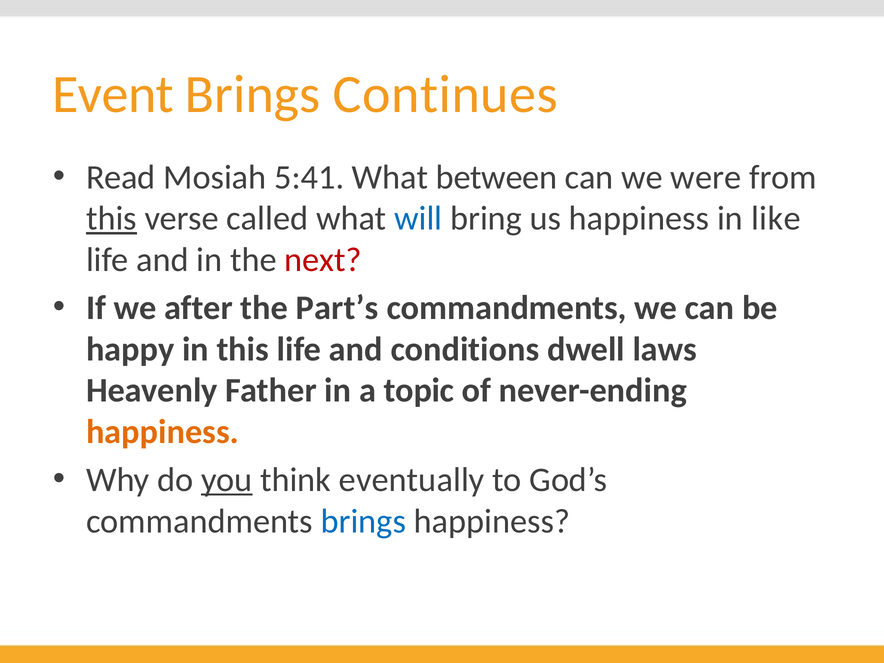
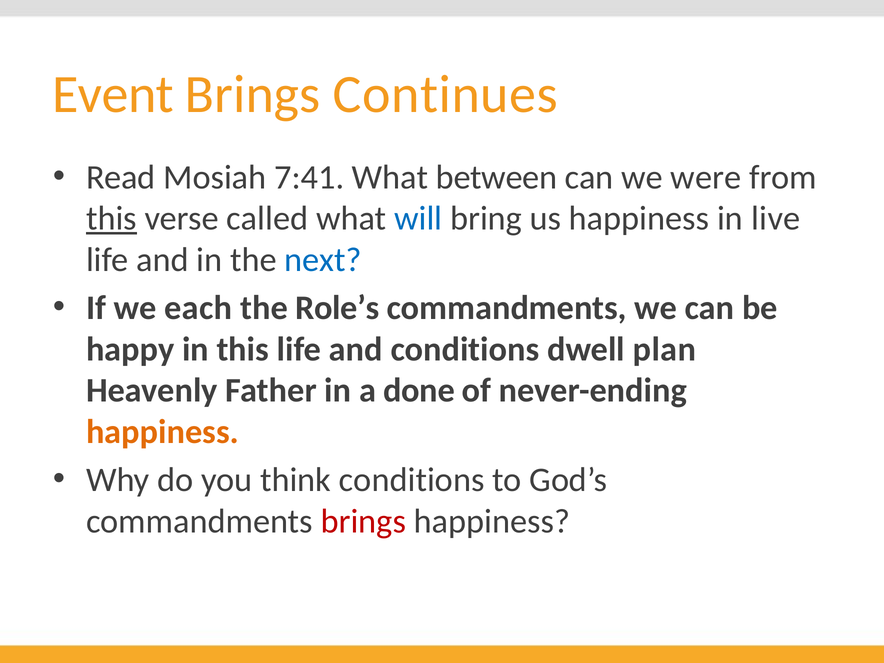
5:41: 5:41 -> 7:41 (309, 177)
like: like -> live (776, 218)
next colour: red -> blue (323, 260)
after: after -> each (198, 308)
Part’s: Part’s -> Role’s (337, 308)
laws: laws -> plan (665, 349)
topic: topic -> done (419, 390)
you underline: present -> none (227, 480)
think eventually: eventually -> conditions (412, 480)
brings colour: blue -> red (363, 521)
